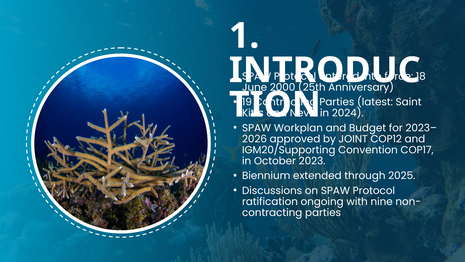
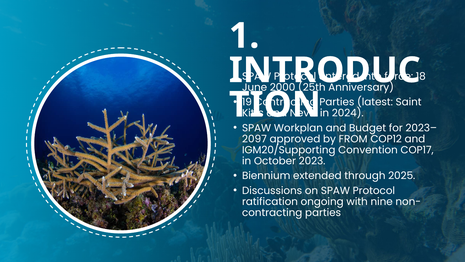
2026: 2026 -> 2097 (254, 139)
JOINT: JOINT -> FROM (353, 139)
